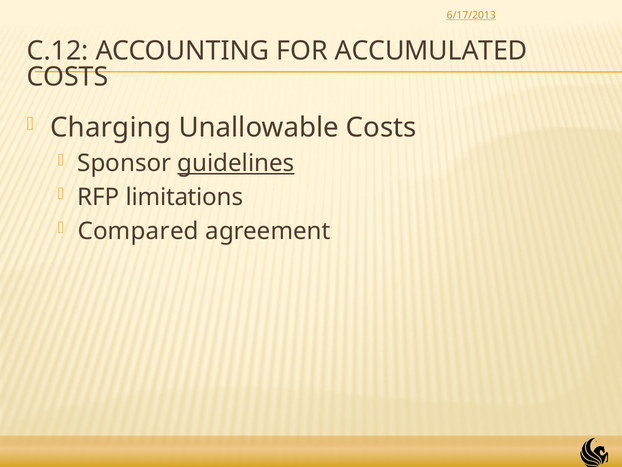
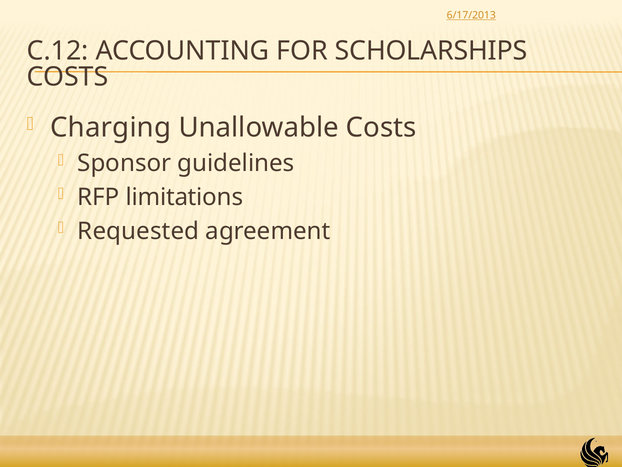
ACCUMULATED: ACCUMULATED -> SCHOLARSHIPS (431, 51)
guidelines underline: present -> none (236, 163)
Compared: Compared -> Requested (138, 231)
